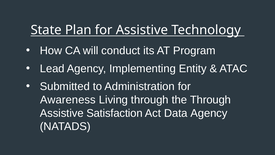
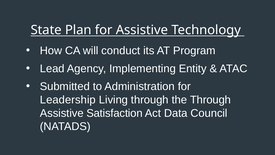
Awareness: Awareness -> Leadership (68, 100)
Data Agency: Agency -> Council (209, 113)
